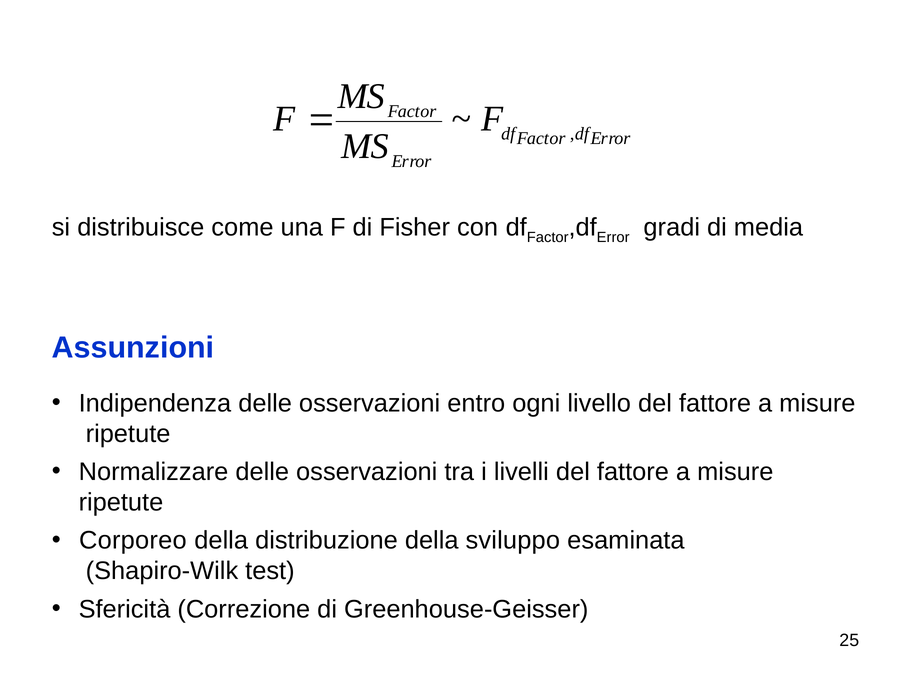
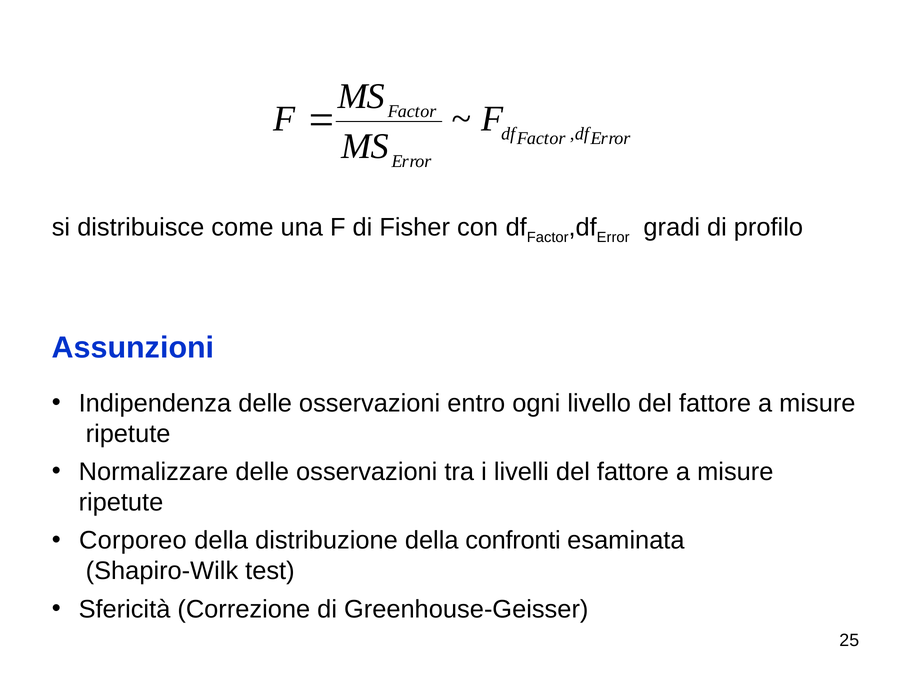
media: media -> profilo (768, 227)
sviluppo: sviluppo -> confronti (513, 541)
